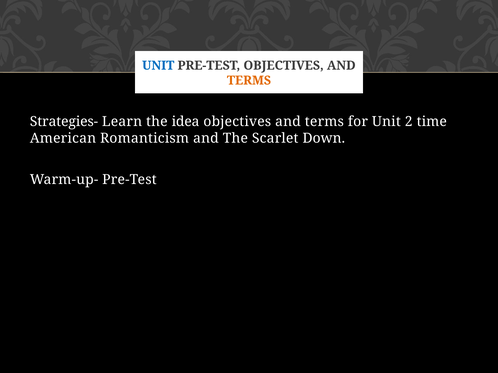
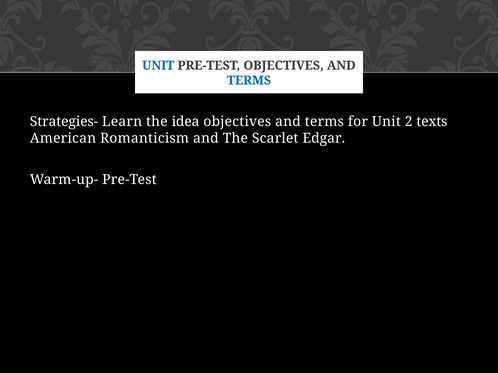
TERMS colour: orange -> blue (249, 81)
time: time -> texts (432, 122)
Down: Down -> Edgar (324, 138)
